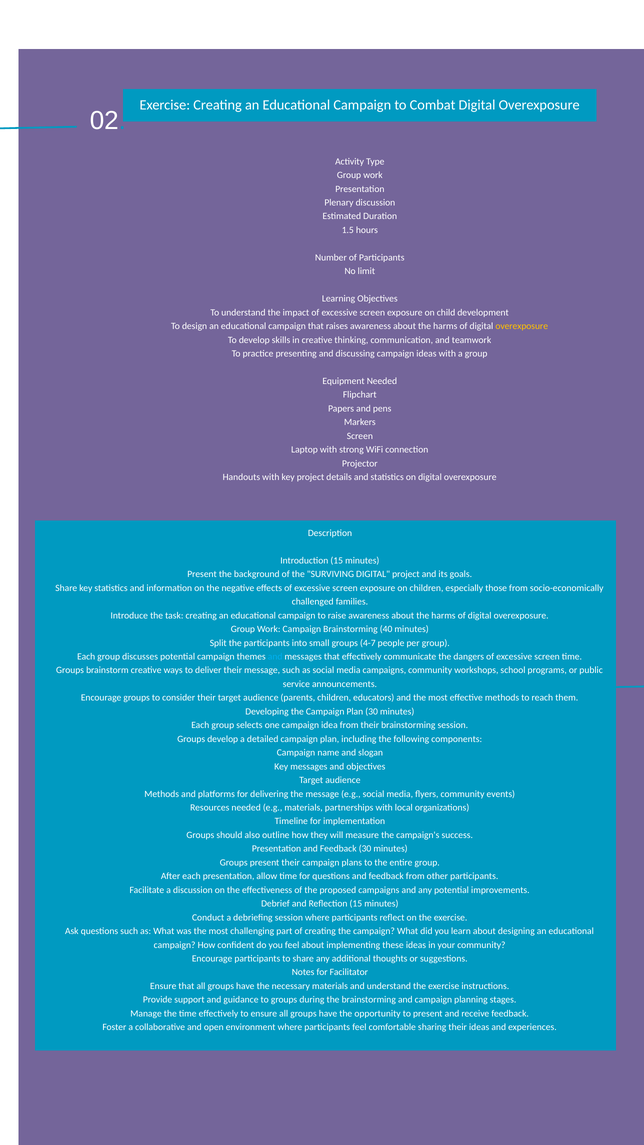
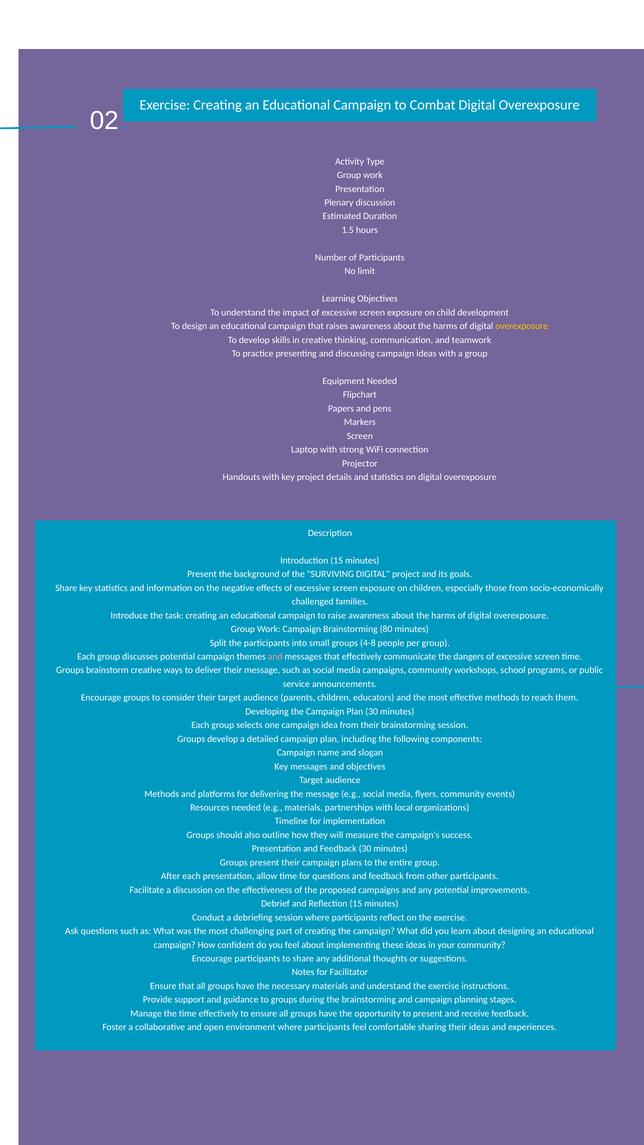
40: 40 -> 80 (386, 629)
4-7: 4-7 -> 4-8 (368, 643)
and colour: light blue -> pink (275, 657)
